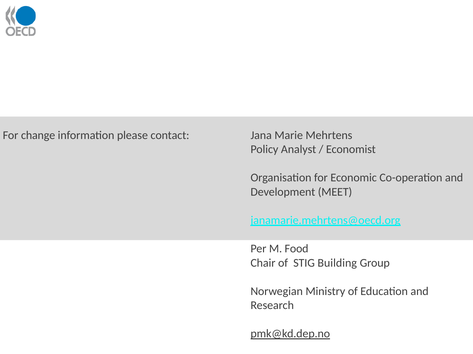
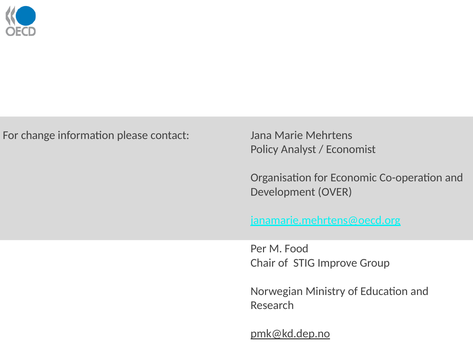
MEET: MEET -> OVER (335, 192)
Building: Building -> Improve (337, 263)
